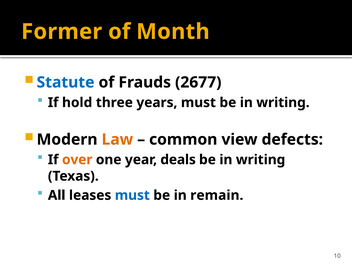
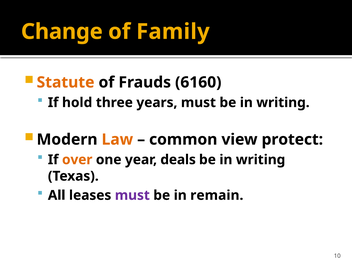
Former: Former -> Change (62, 32)
Month: Month -> Family (173, 32)
Statute colour: blue -> orange (66, 82)
2677: 2677 -> 6160 (198, 82)
defects: defects -> protect (292, 139)
must colour: blue -> purple (132, 195)
